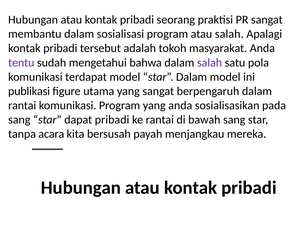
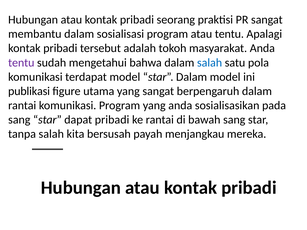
atau salah: salah -> tentu (229, 34)
salah colour: purple -> blue (210, 63)
tanpa acara: acara -> salah (51, 134)
